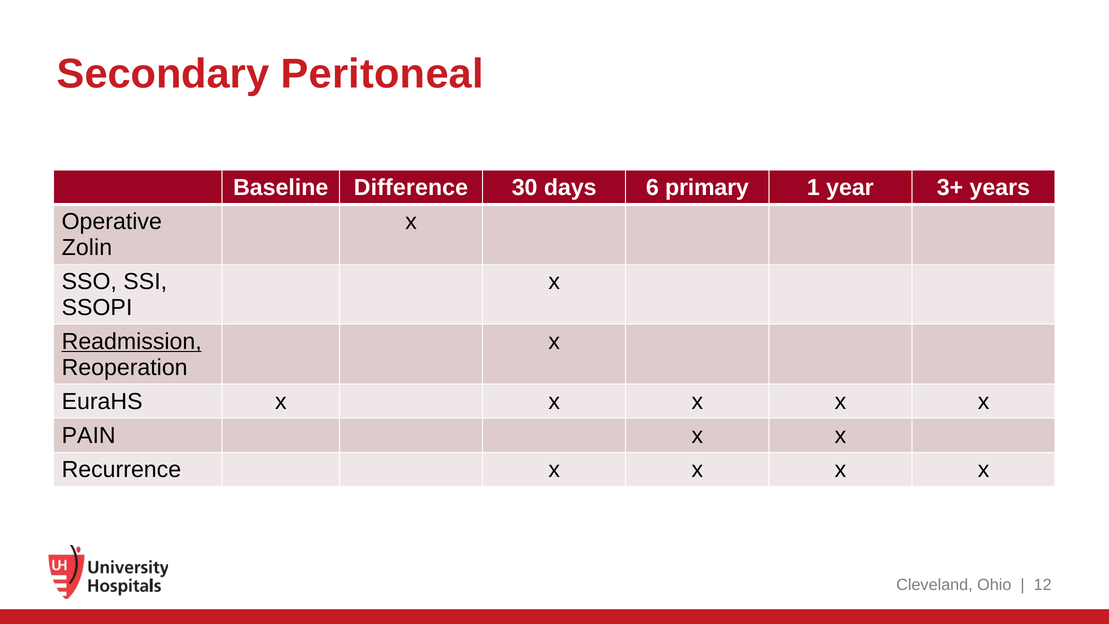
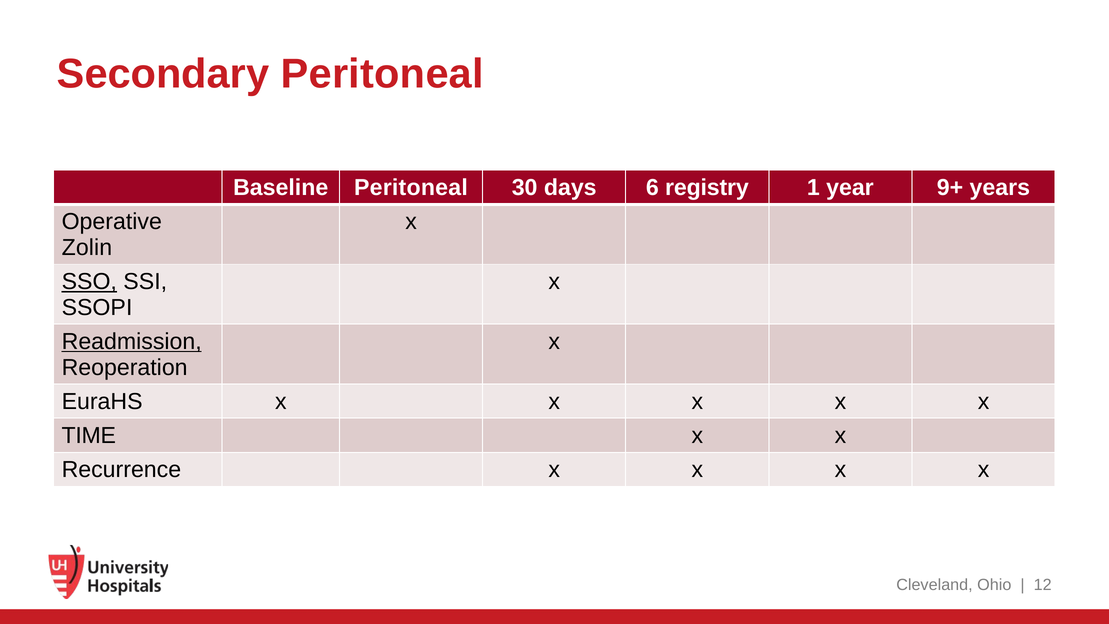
Baseline Difference: Difference -> Peritoneal (411, 188)
primary: primary -> registry (707, 188)
3+: 3+ -> 9+ (950, 188)
SSO underline: none -> present (89, 282)
PAIN: PAIN -> TIME (89, 436)
